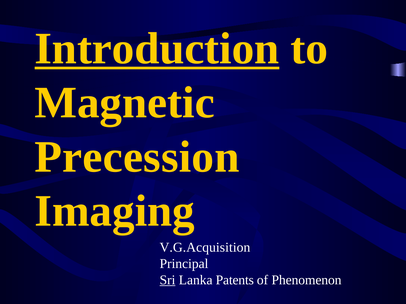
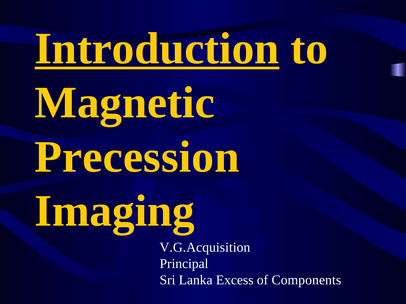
Sri underline: present -> none (167, 280)
Patents: Patents -> Excess (235, 280)
Phenomenon: Phenomenon -> Components (306, 280)
